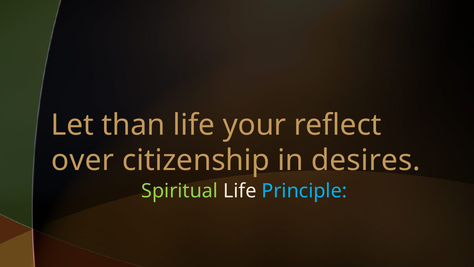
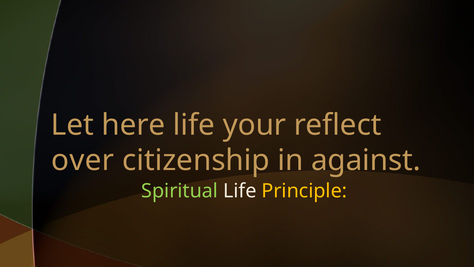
than: than -> here (133, 125)
desires: desires -> against (366, 160)
Principle colour: light blue -> yellow (304, 191)
